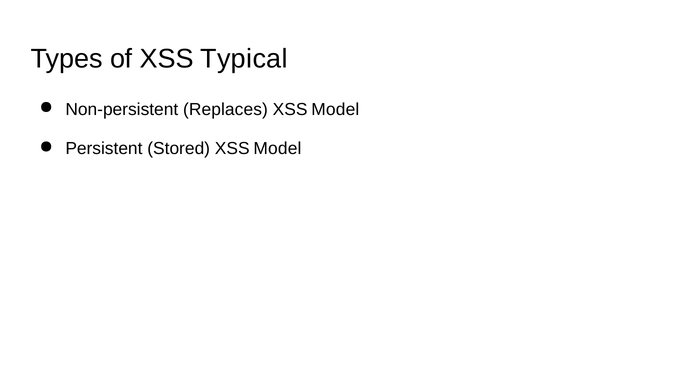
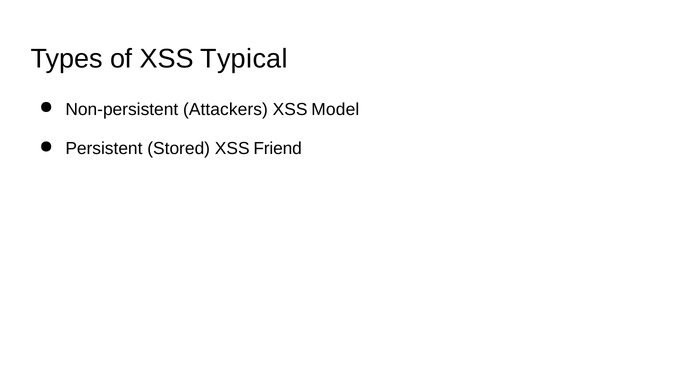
Replaces: Replaces -> Attackers (225, 109)
Stored XSS Model: Model -> Friend (278, 149)
